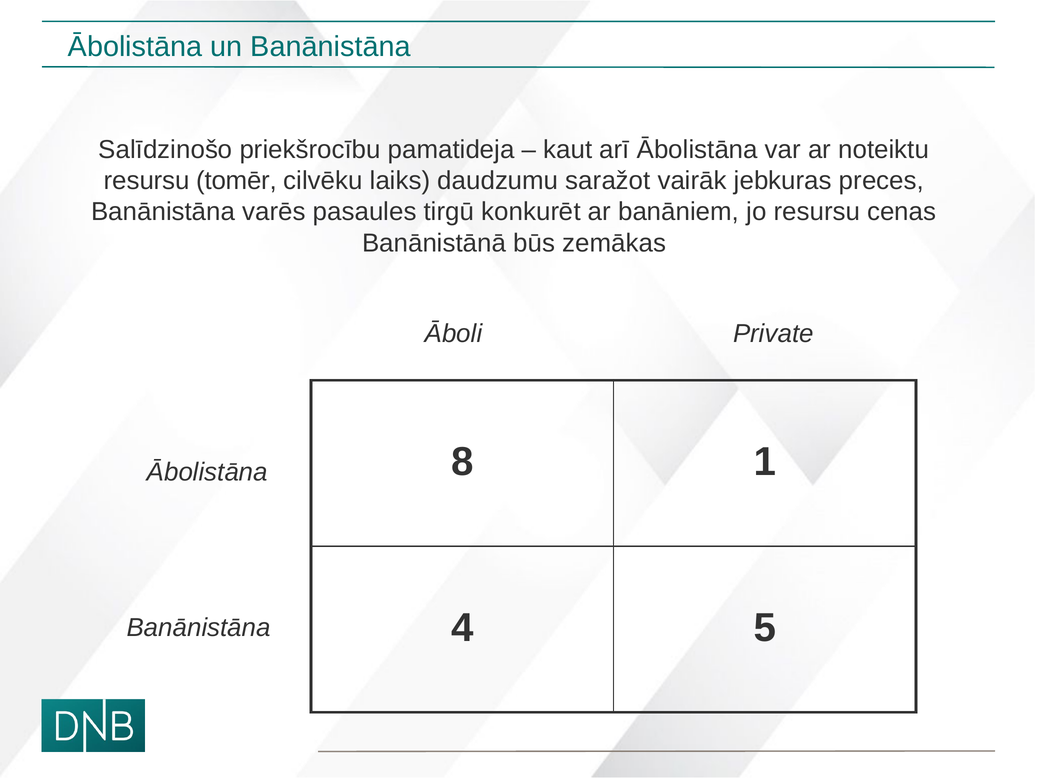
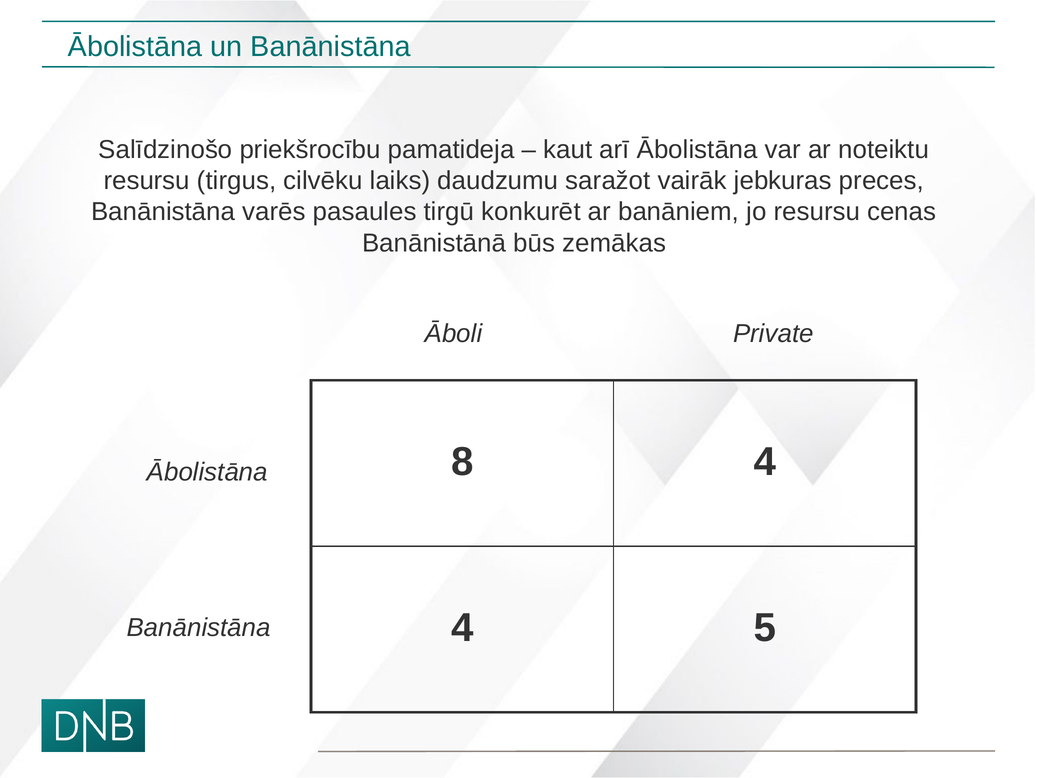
tomēr: tomēr -> tirgus (237, 181)
8 1: 1 -> 4 (765, 462)
